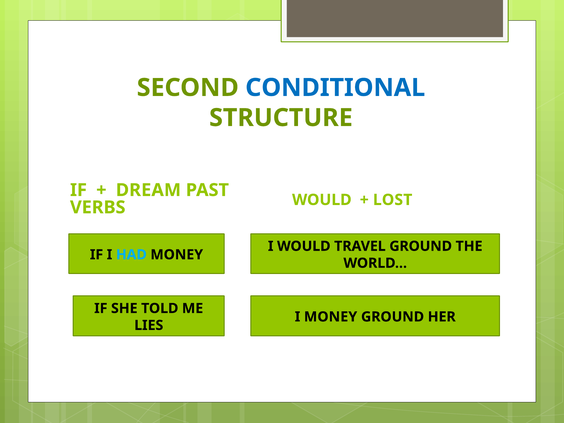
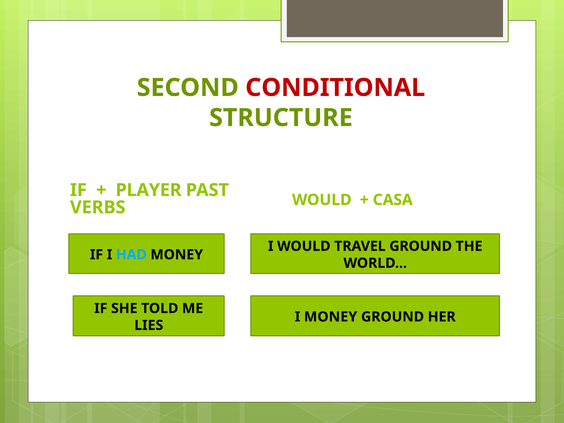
CONDITIONAL colour: blue -> red (335, 88)
DREAM: DREAM -> PLAYER (149, 190)
LOST: LOST -> CASA (393, 200)
